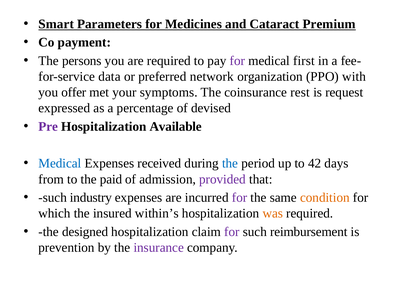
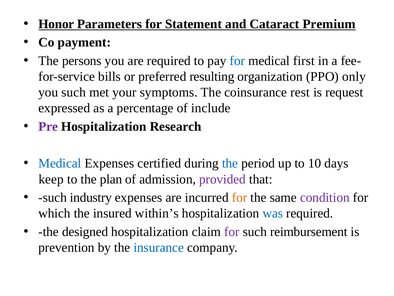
Smart: Smart -> Honor (56, 24)
Medicines: Medicines -> Statement (193, 24)
for colour: purple -> blue (237, 61)
data: data -> bills (110, 76)
network: network -> resulting (212, 76)
with: with -> only (354, 76)
you offer: offer -> such (74, 92)
devised: devised -> include (211, 108)
Available: Available -> Research (176, 126)
received: received -> certified (159, 163)
42: 42 -> 10 (315, 163)
from: from -> keep (51, 179)
paid: paid -> plan (111, 179)
for colour: purple -> orange (240, 197)
condition colour: orange -> purple (325, 197)
was colour: orange -> blue (273, 213)
insurance colour: purple -> blue (159, 247)
